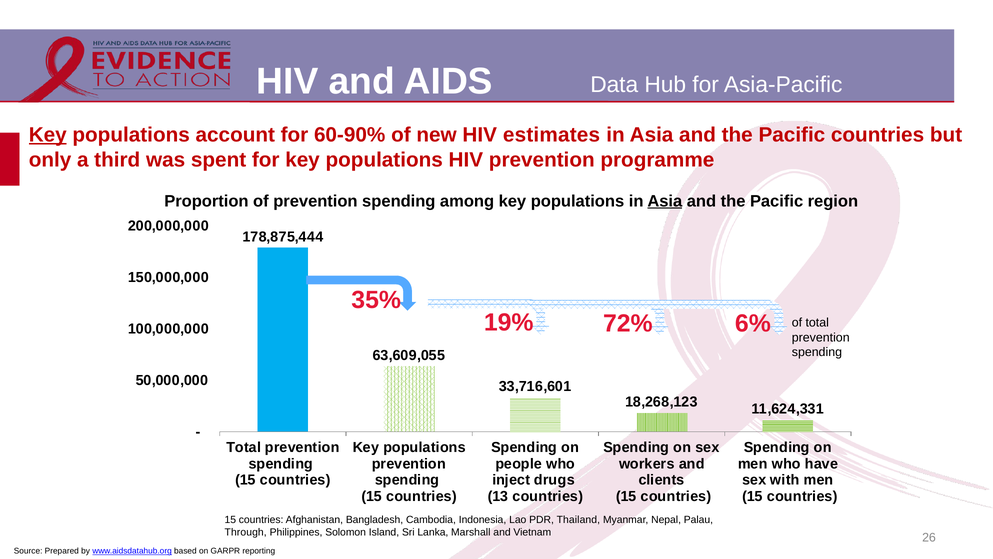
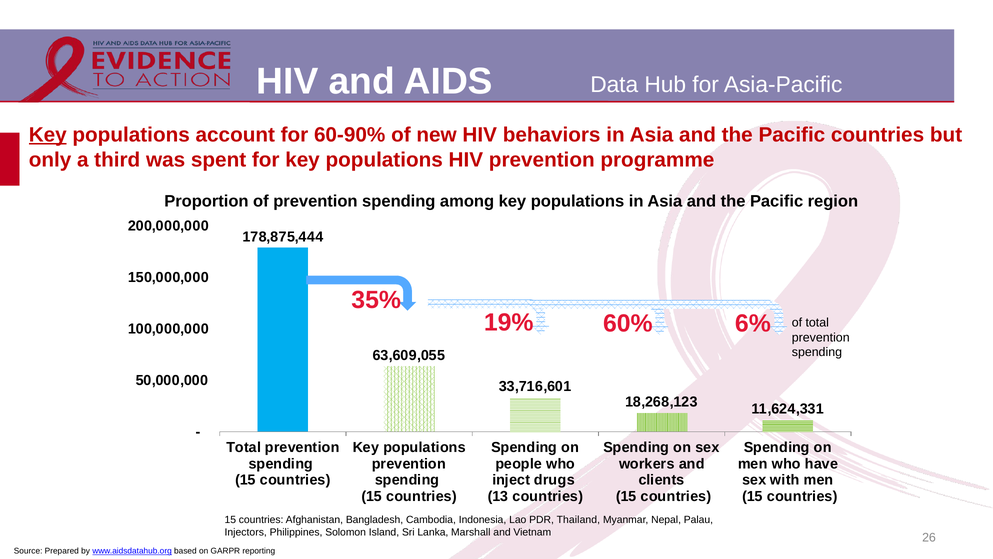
estimates: estimates -> behaviors (552, 135)
Asia underline: present -> none (665, 201)
72%: 72% -> 60% (628, 323)
Through: Through -> Injectors (246, 532)
